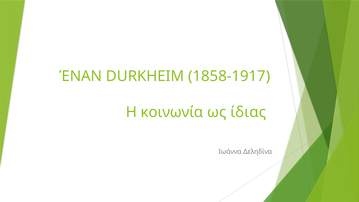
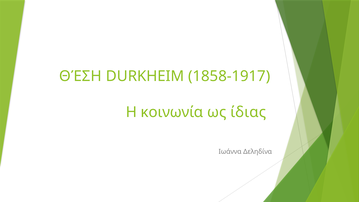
ΈΝΑΝ: ΈΝΑΝ -> ΘΈΣΗ (80, 76)
